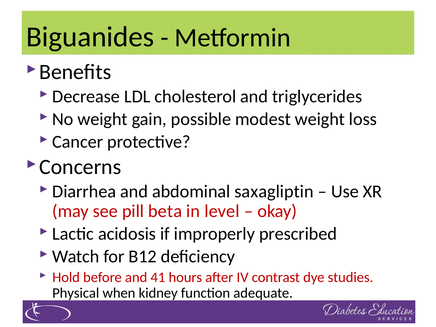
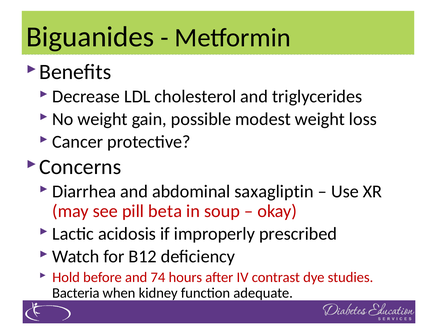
level: level -> soup (222, 211)
41: 41 -> 74 (158, 277)
Physical: Physical -> Bacteria (76, 293)
